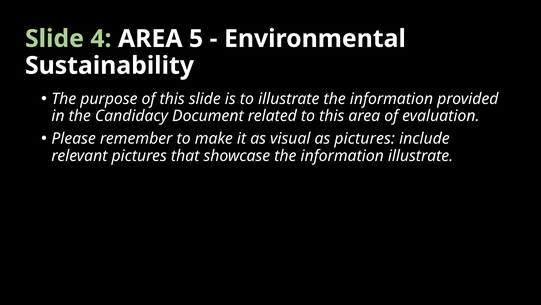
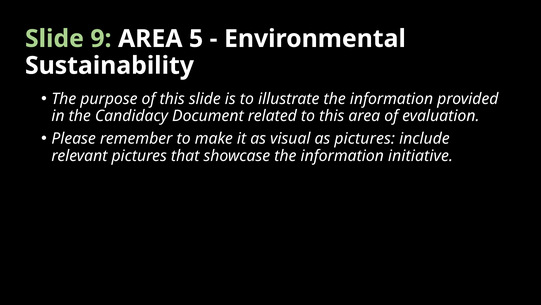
4: 4 -> 9 (101, 39)
information illustrate: illustrate -> initiative (420, 155)
